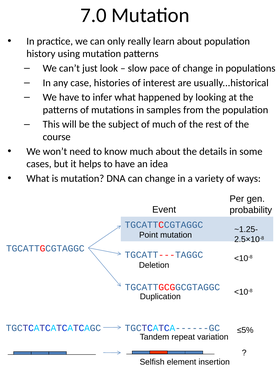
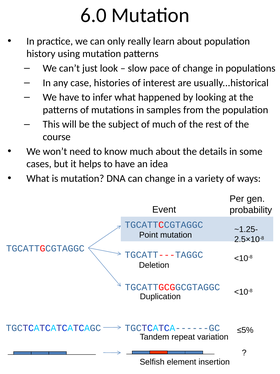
7.0: 7.0 -> 6.0 (93, 15)
